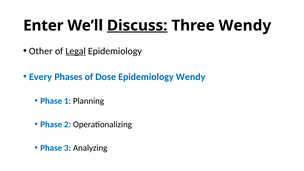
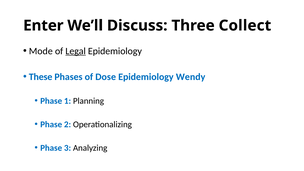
Discuss underline: present -> none (137, 26)
Three Wendy: Wendy -> Collect (245, 26)
Other: Other -> Mode (41, 51)
Every: Every -> These (41, 77)
